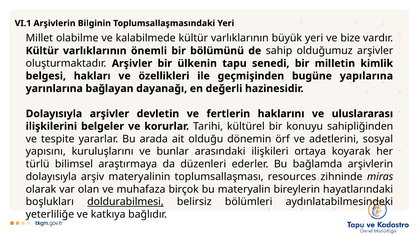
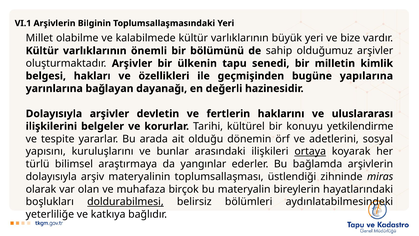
sahipliğinden: sahipliğinden -> yetkilendirme (360, 126)
ortaya underline: none -> present (310, 151)
düzenleri: düzenleri -> yangınlar (203, 164)
resources: resources -> üstlendiği (292, 176)
